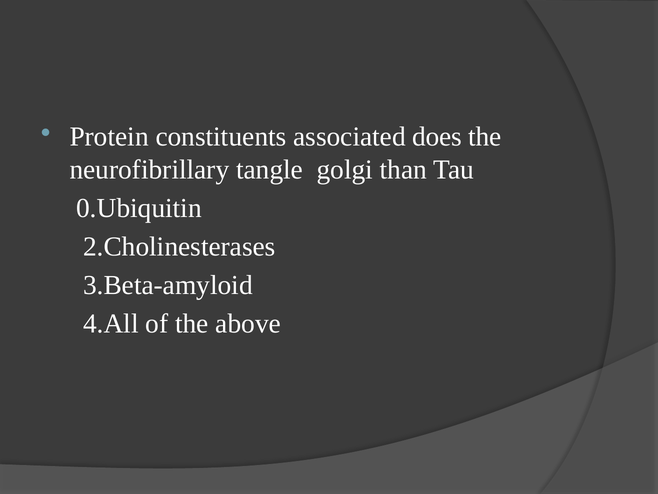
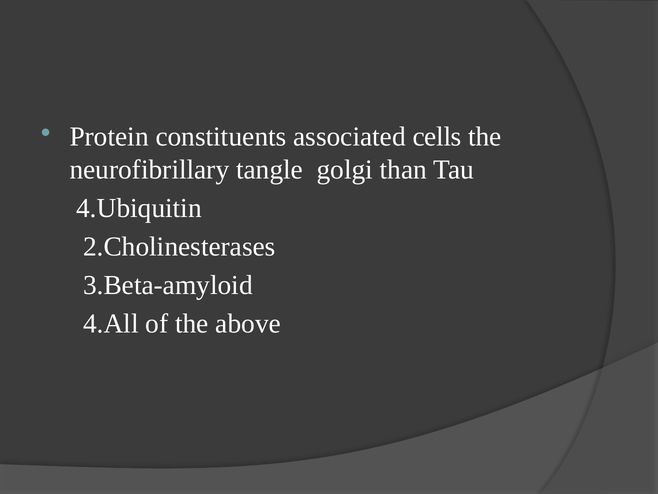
does: does -> cells (437, 137)
0.Ubiquitin: 0.Ubiquitin -> 4.Ubiquitin (139, 208)
